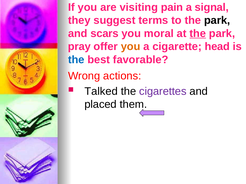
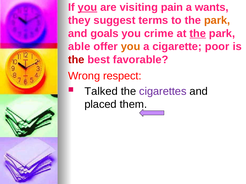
you underline: none -> present (87, 7)
signal: signal -> wants (212, 7)
park colour: black -> orange (217, 20)
scars: scars -> goals (105, 34)
moral: moral -> crime (159, 34)
pray: pray -> able (79, 47)
head: head -> poor (217, 47)
the colour: blue -> red (76, 60)
actions: actions -> respect (122, 76)
